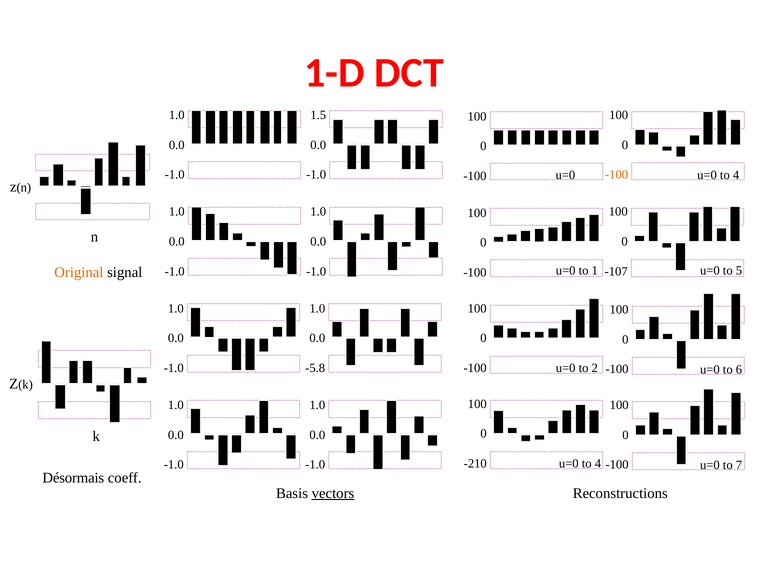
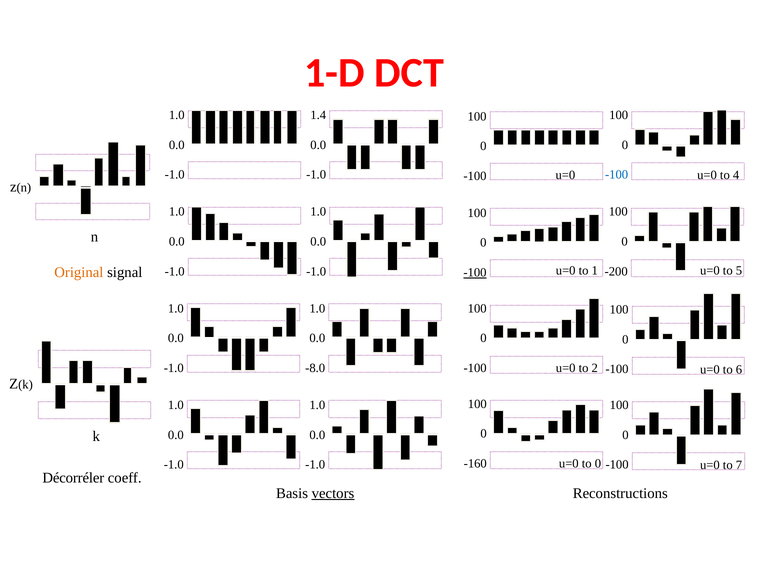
1.5: 1.5 -> 1.4 (318, 115)
-100 colour: orange -> blue (617, 175)
-107: -107 -> -200 (616, 272)
-100 underline: none -> present (475, 273)
-5.8: -5.8 -> -8.0 (315, 368)
-210: -210 -> -160 (475, 464)
4: 4 -> 0 (598, 464)
Désormais: Désormais -> Décorréler (73, 478)
